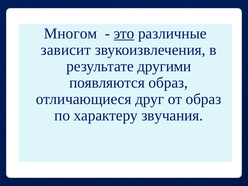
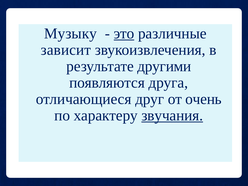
Многом: Многом -> Музыку (71, 34)
появляются образ: образ -> друга (168, 83)
от образ: образ -> очень (204, 99)
звучания underline: none -> present (172, 115)
